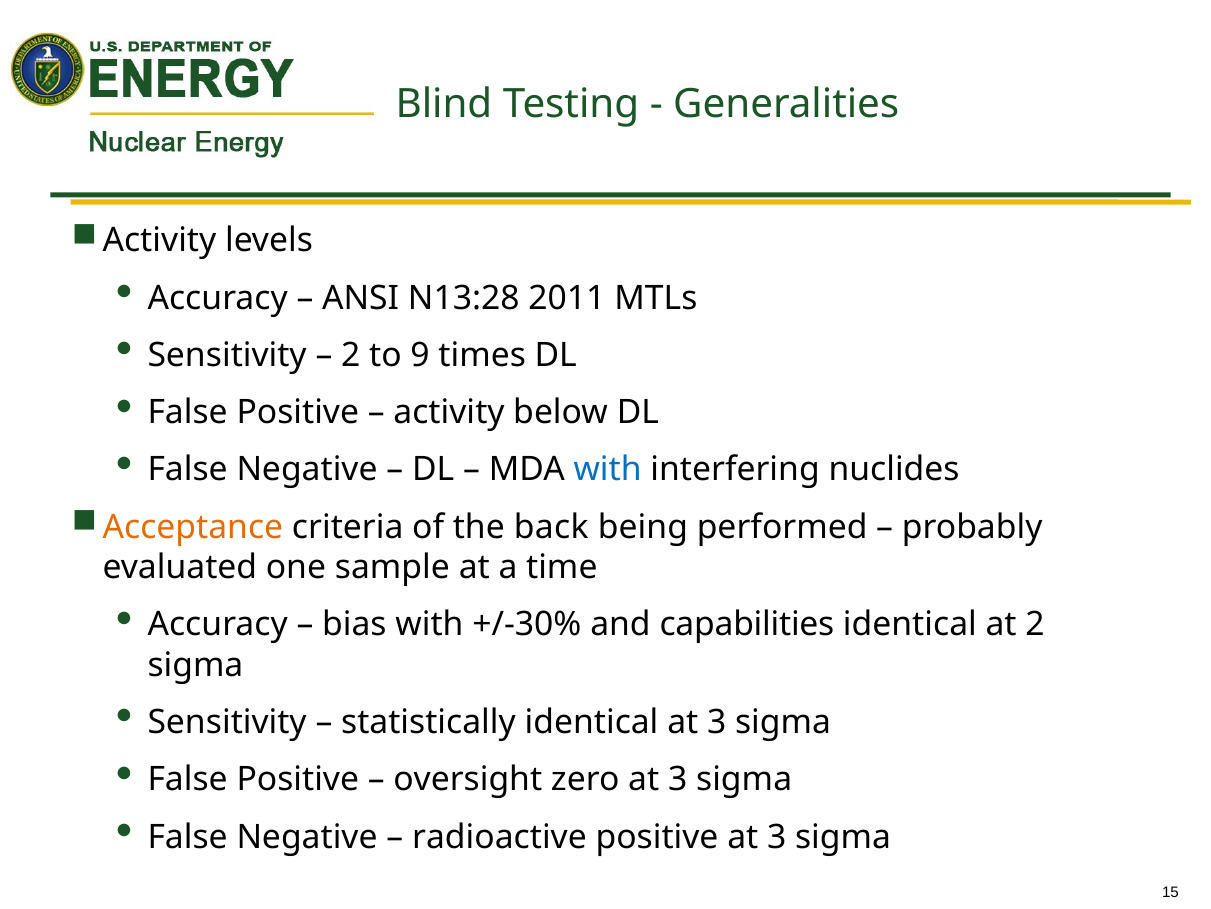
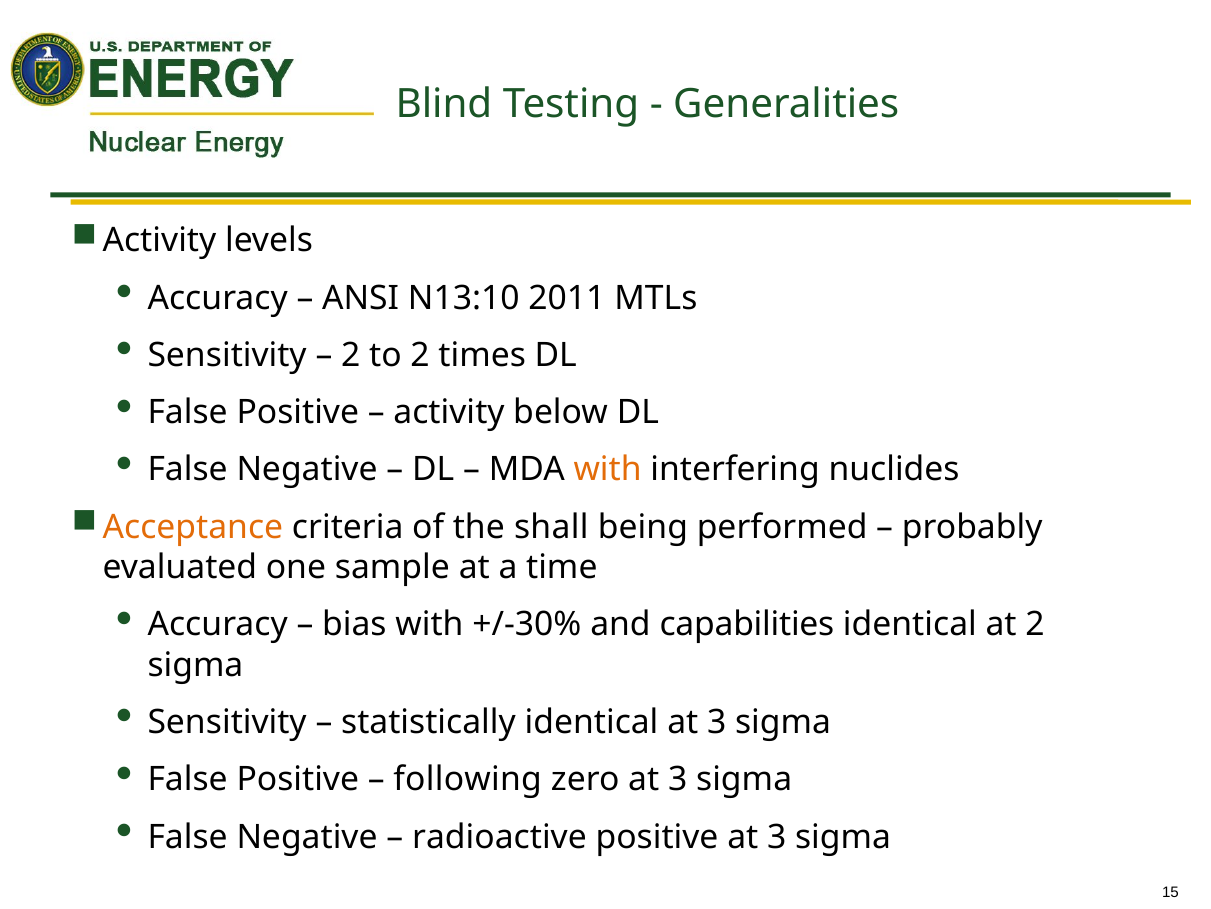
N13:28: N13:28 -> N13:10 (464, 298)
to 9: 9 -> 2 (420, 355)
with colour: blue -> orange (608, 469)
back: back -> shall (551, 527)
oversight: oversight -> following (468, 779)
